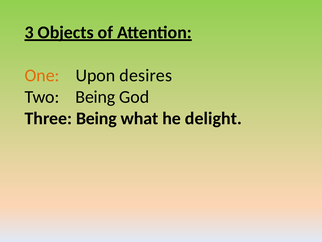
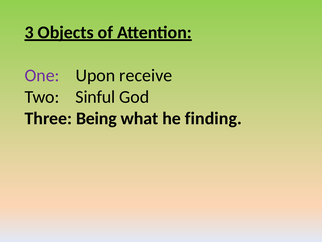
One colour: orange -> purple (42, 75)
desires: desires -> receive (146, 75)
Two Being: Being -> Sinful (95, 97)
delight: delight -> finding (213, 118)
